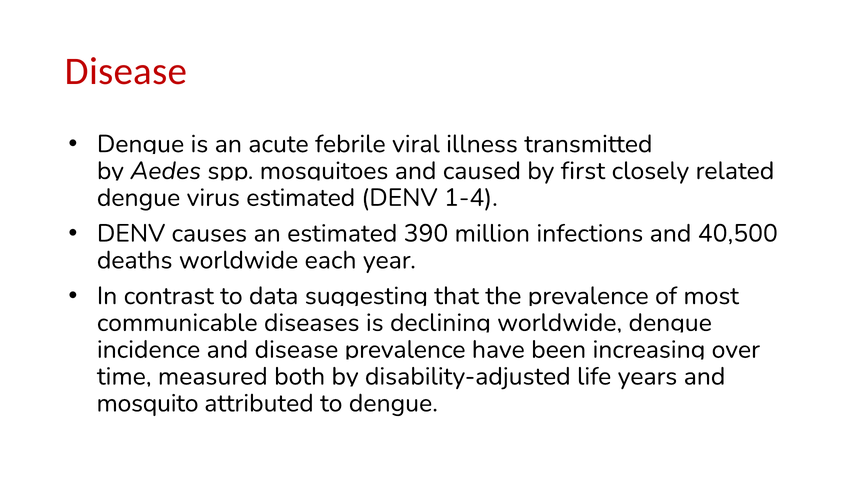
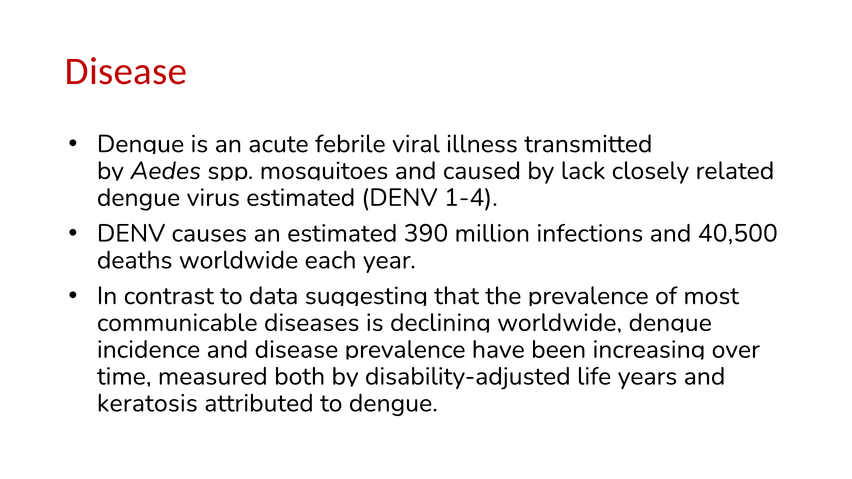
first: first -> lack (583, 171)
mosquito: mosquito -> keratosis (147, 403)
